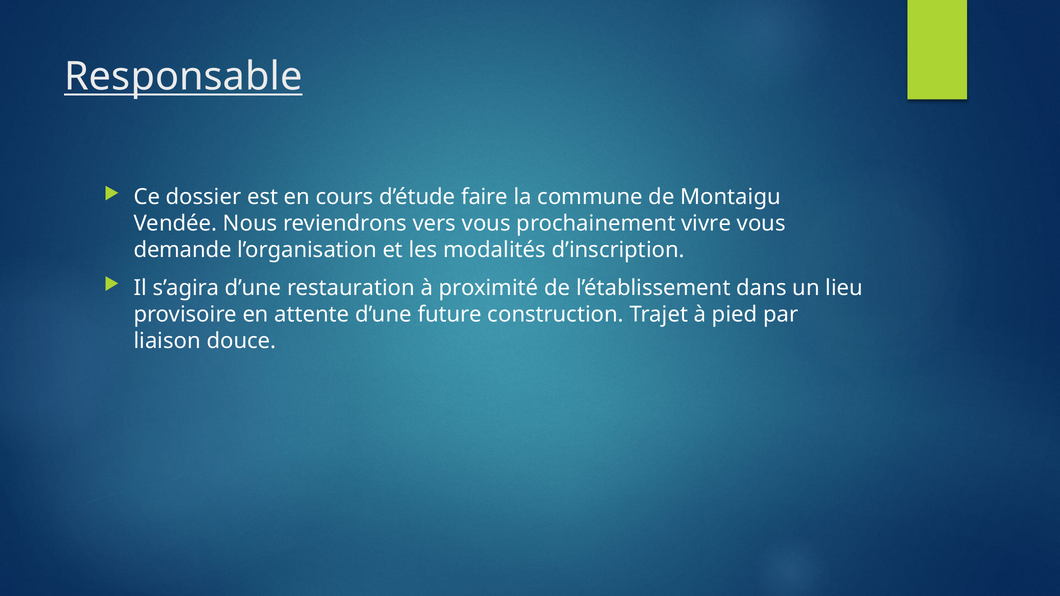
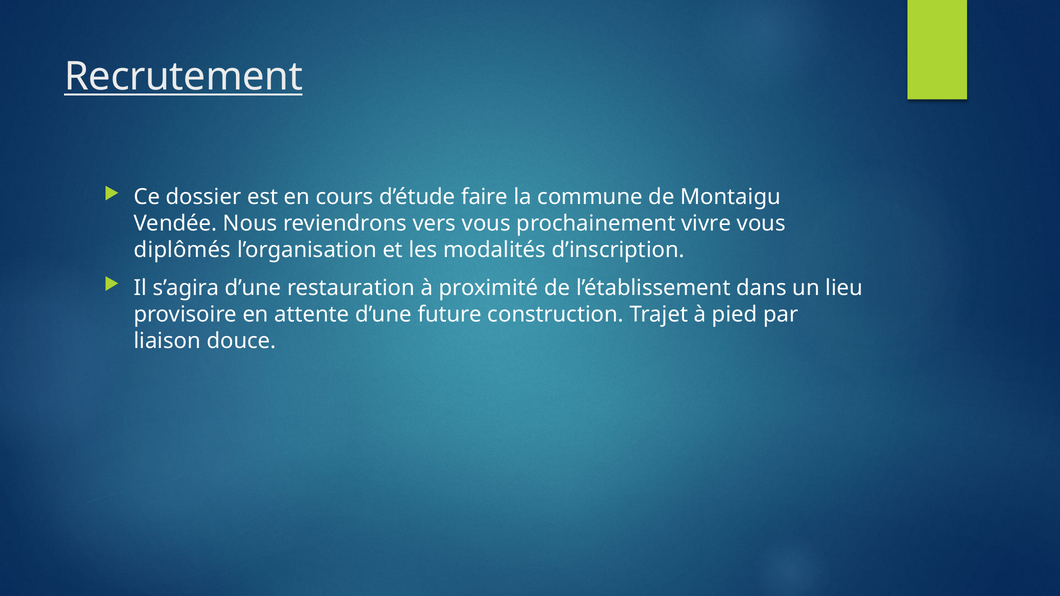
Responsable: Responsable -> Recrutement (184, 77)
demande: demande -> diplômés (182, 250)
